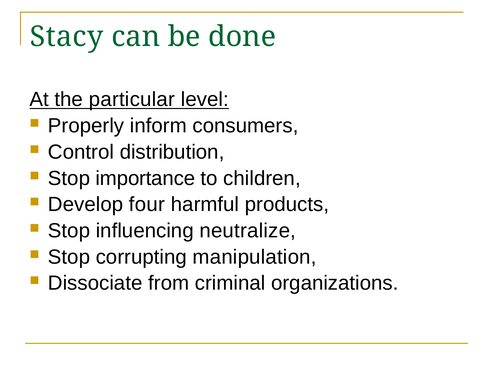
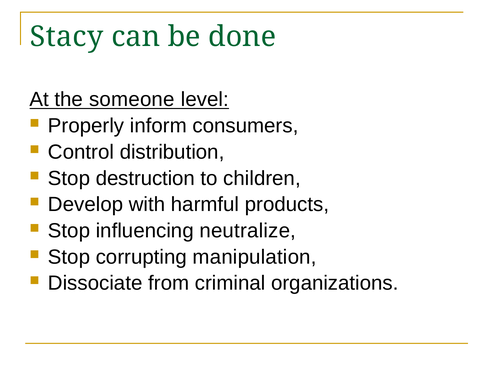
particular: particular -> someone (132, 100)
importance: importance -> destruction (145, 178)
four: four -> with (147, 204)
